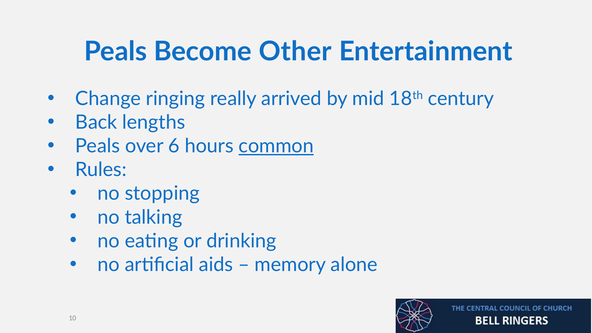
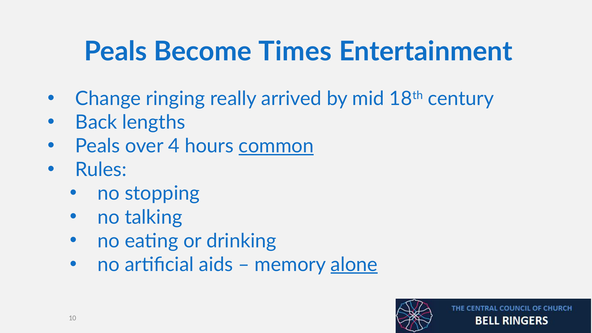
Other: Other -> Times (295, 51)
6: 6 -> 4 (174, 146)
alone underline: none -> present (354, 265)
